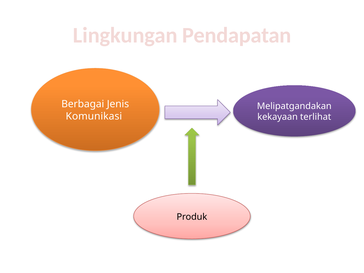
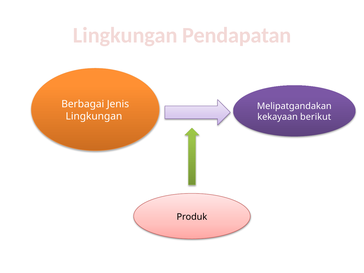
Komunikasi: Komunikasi -> Lingkungan (94, 116)
terlihat: terlihat -> berikut (316, 117)
